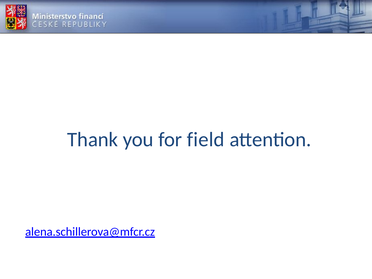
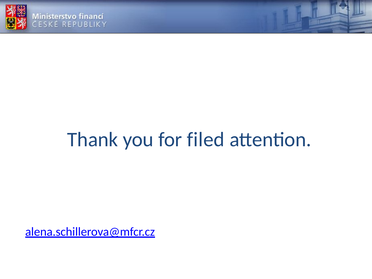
field: field -> filed (206, 139)
